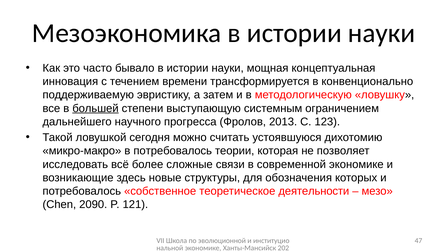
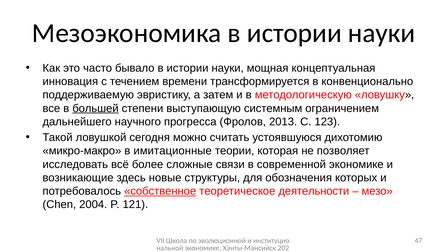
в потребовалось: потребовалось -> имитационные (173, 151)
собственное underline: none -> present (160, 191)
2090: 2090 -> 2004 (93, 205)
